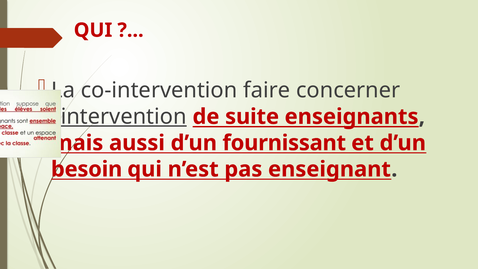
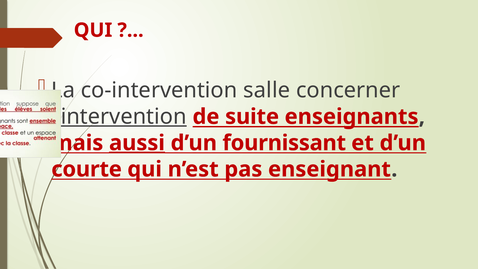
faire: faire -> salle (267, 90)
aussi underline: none -> present (137, 143)
besoin: besoin -> courte (87, 169)
